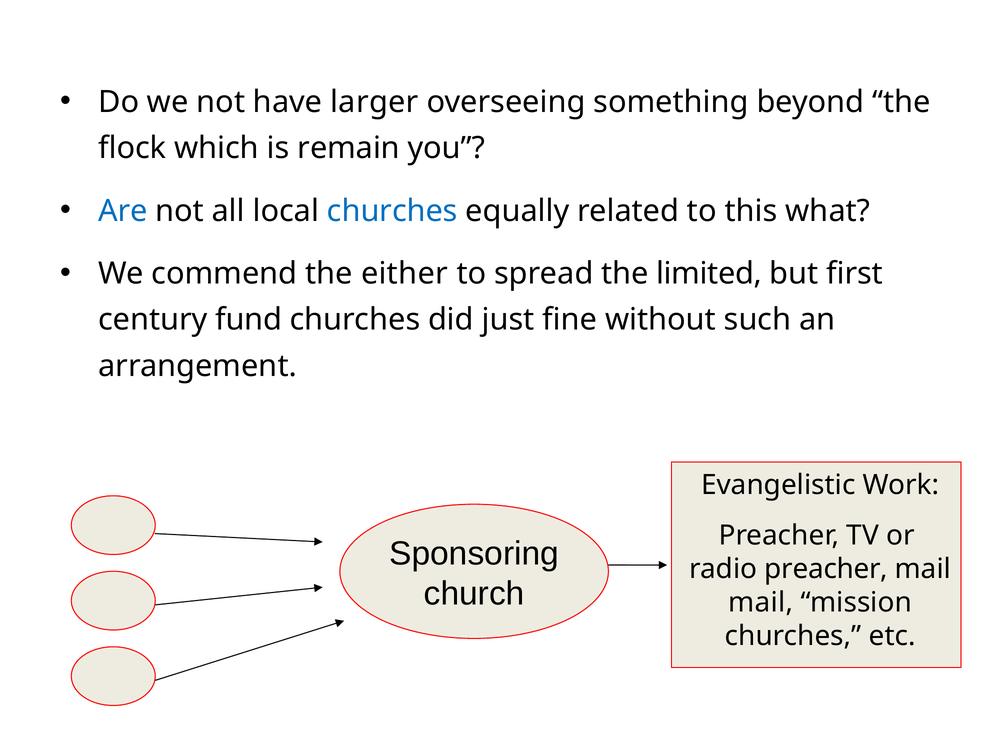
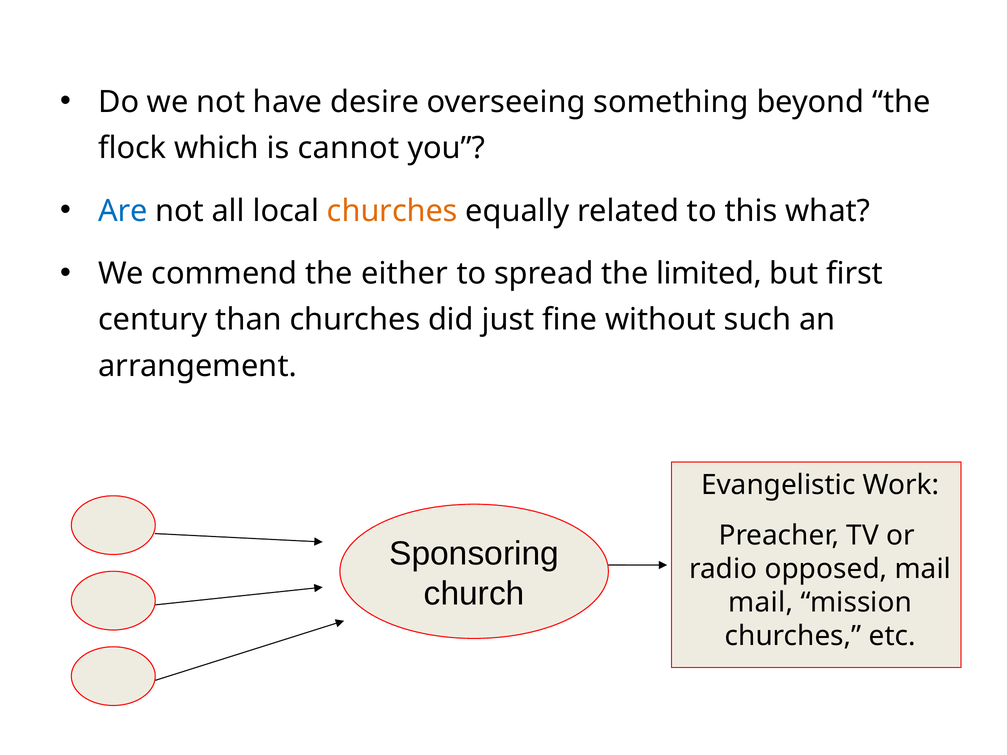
larger: larger -> desire (375, 102)
remain: remain -> cannot (348, 148)
churches colour: blue -> orange (392, 211)
fund: fund -> than (249, 320)
radio preacher: preacher -> opposed (826, 569)
